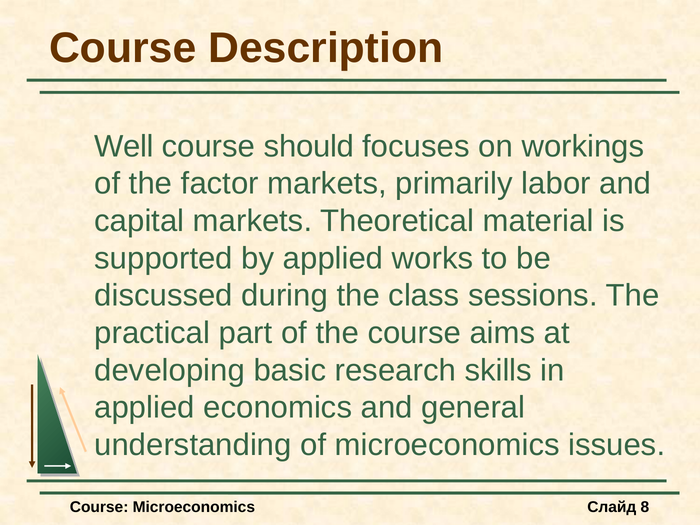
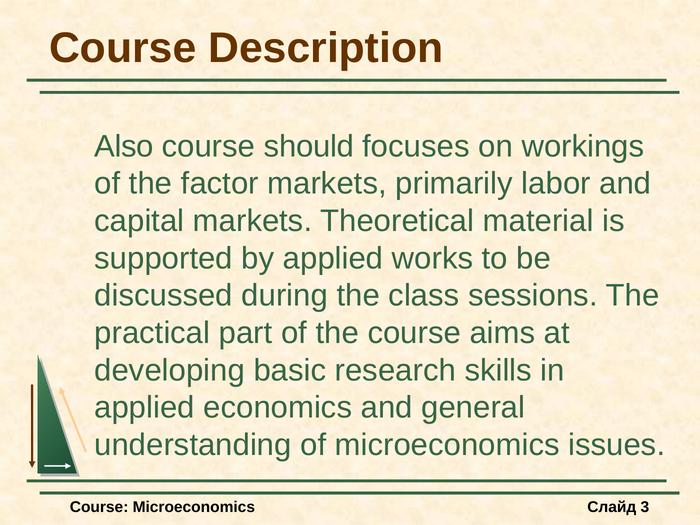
Well: Well -> Also (124, 146)
8: 8 -> 3 (645, 507)
